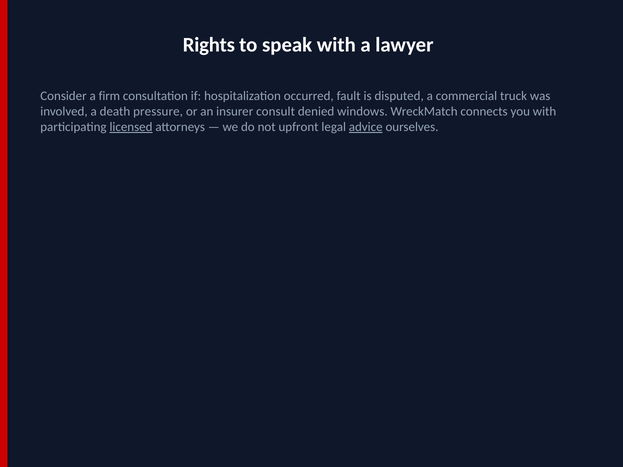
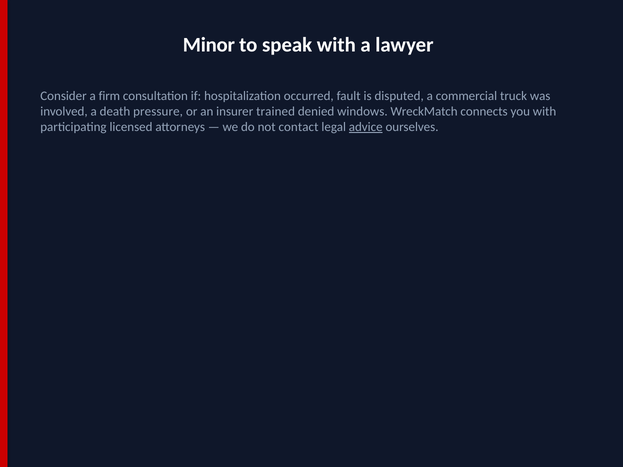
Rights: Rights -> Minor (209, 45)
consult: consult -> trained (276, 111)
licensed underline: present -> none (131, 127)
upfront: upfront -> contact (299, 127)
